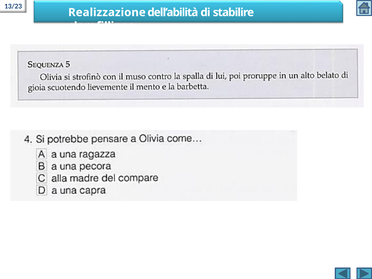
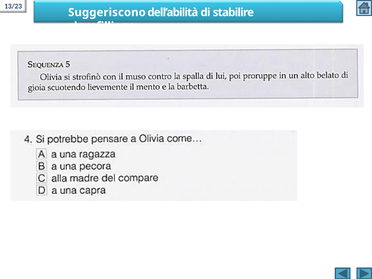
Realizzazione: Realizzazione -> Suggeriscono (107, 12)
